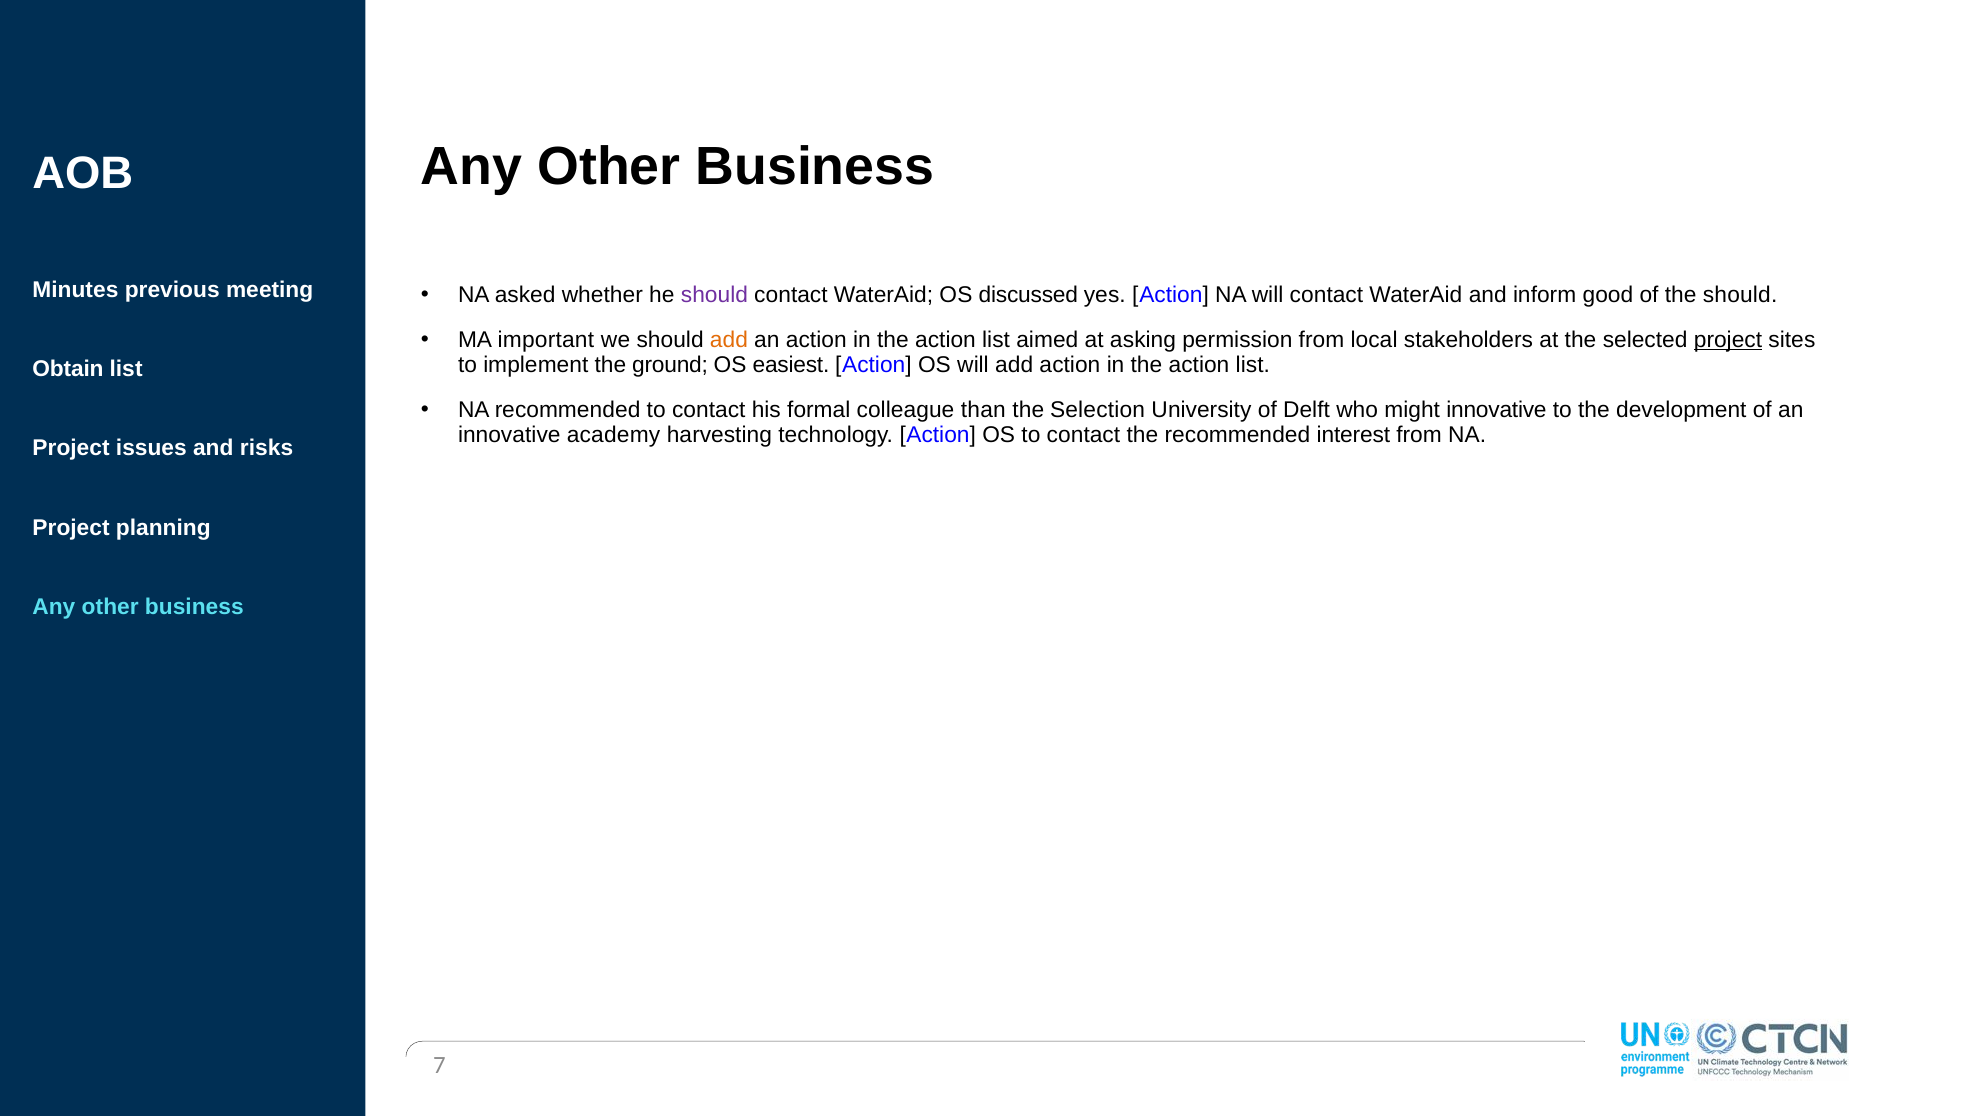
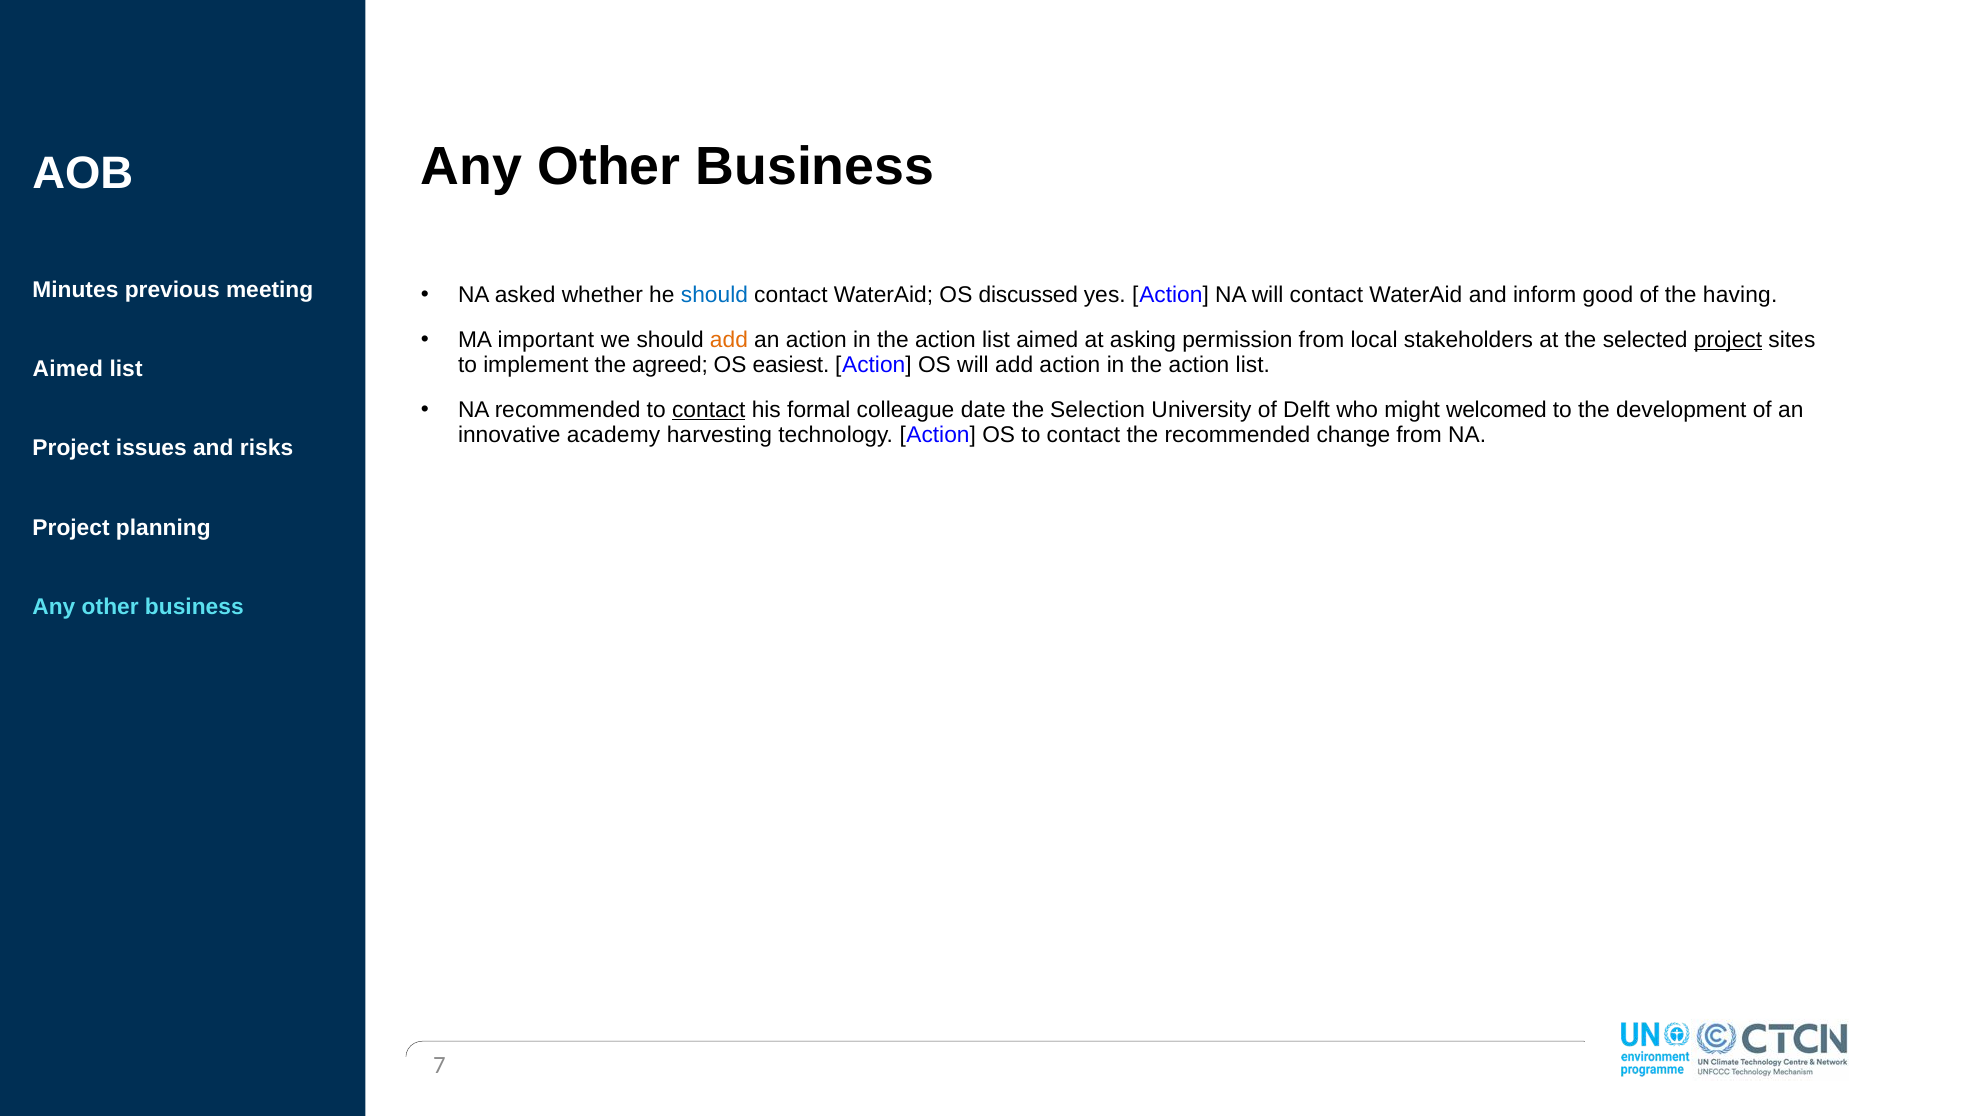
should colour: purple -> blue (714, 295)
the should: should -> having (1740, 295)
ground: ground -> agreed (670, 365)
Obtain: Obtain -> Aimed (68, 369)
contact underline: none -> present (709, 410)
than: than -> date (983, 410)
might innovative: innovative -> welcomed (1496, 410)
interest: interest -> change (1353, 435)
